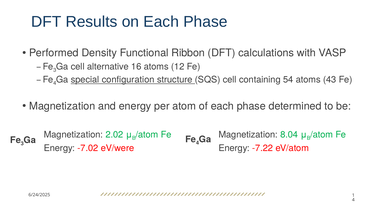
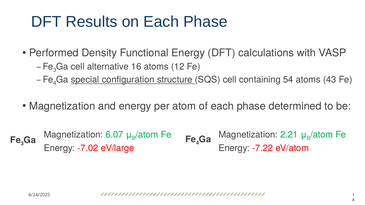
Functional Ribbon: Ribbon -> Energy (188, 53)
8.04: 8.04 -> 2.21 (289, 135)
2.02: 2.02 -> 6.07 (114, 135)
eV/were: eV/were -> eV/large (117, 148)
